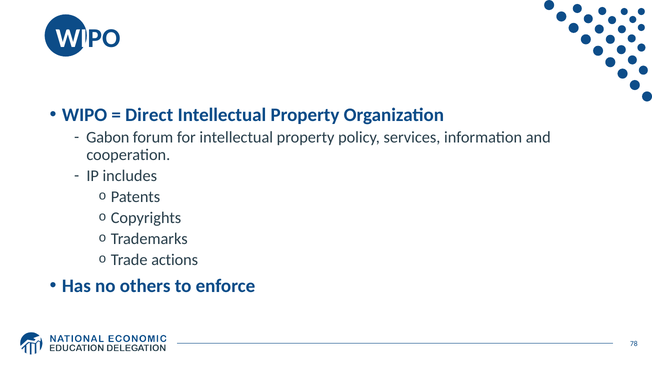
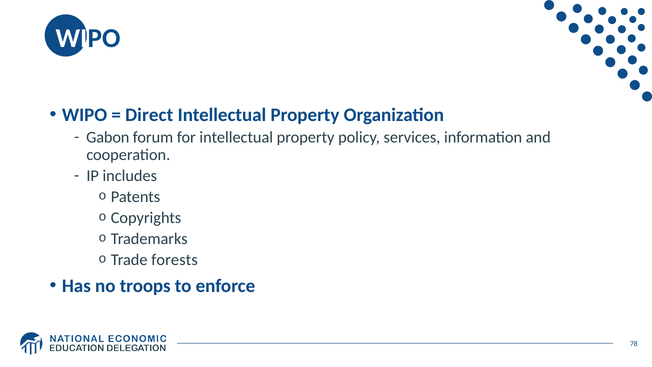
actions: actions -> forests (175, 260)
others: others -> troops (145, 286)
